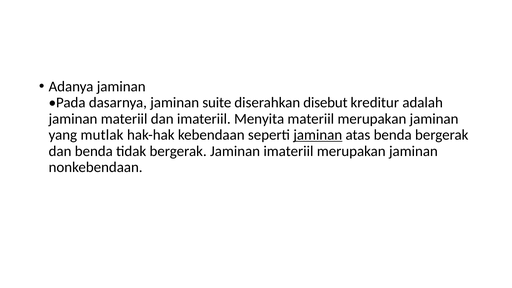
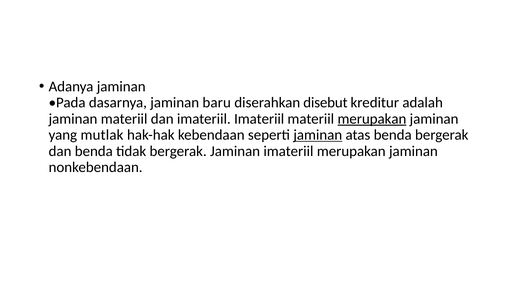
suite: suite -> baru (217, 103)
imateriil Menyita: Menyita -> Imateriil (259, 119)
merupakan underline: none -> present (372, 119)
